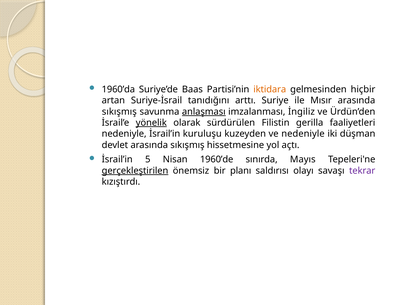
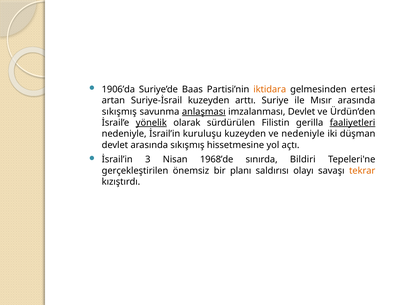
1960’da: 1960’da -> 1906’da (118, 89)
hiçbir: hiçbir -> ertesi (363, 89)
Suriye-İsrail tanıdığını: tanıdığını -> kuzeyden (209, 100)
imzalanması İngiliz: İngiliz -> Devlet (302, 111)
faaliyetleri underline: none -> present (353, 123)
5: 5 -> 3 (148, 159)
1960’de: 1960’de -> 1968’de (217, 159)
Mayıs: Mayıs -> Bildiri (303, 159)
gerçekleştirilen underline: present -> none (135, 170)
tekrar colour: purple -> orange (362, 170)
